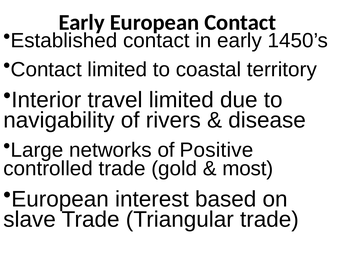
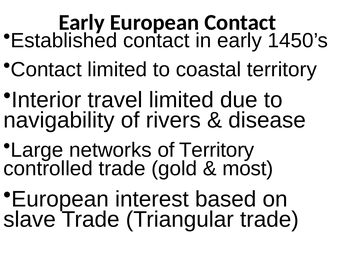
of Positive: Positive -> Territory (217, 150)
